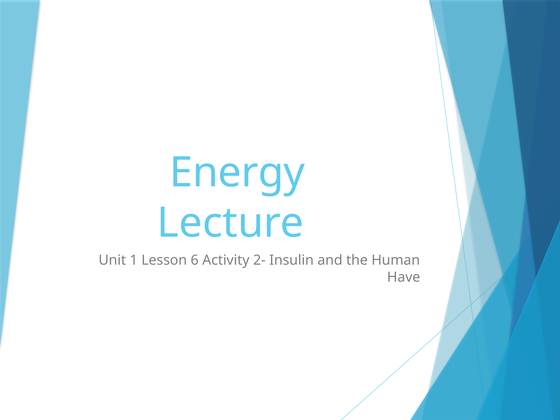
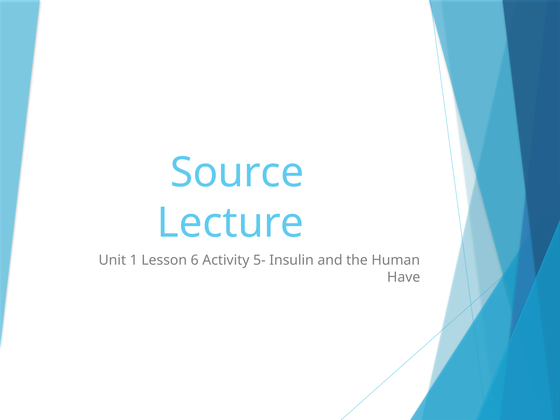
Energy: Energy -> Source (237, 173)
2-: 2- -> 5- (259, 260)
